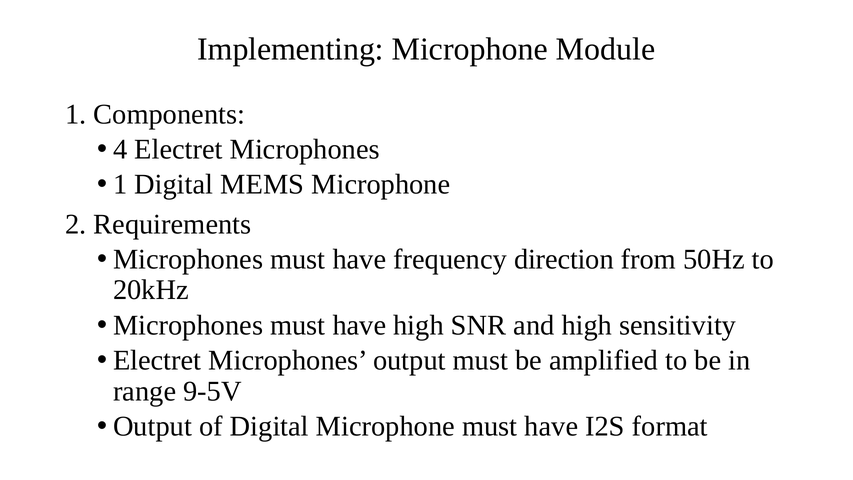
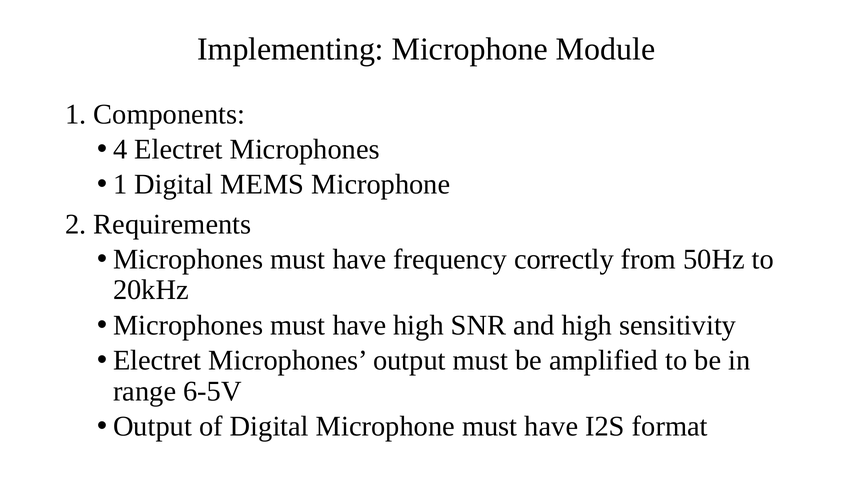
direction: direction -> correctly (564, 259)
9-5V: 9-5V -> 6-5V (212, 391)
